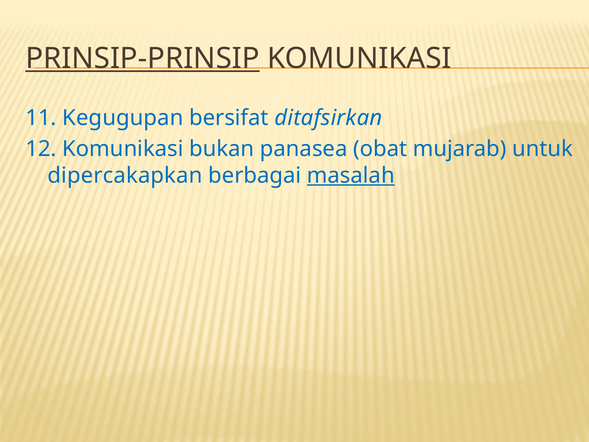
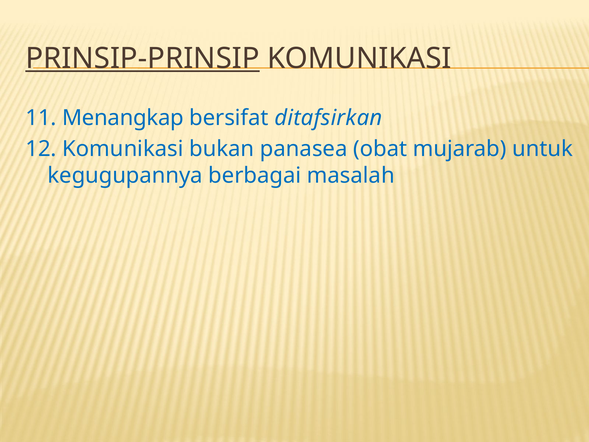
Kegugupan: Kegugupan -> Menangkap (123, 118)
dipercakapkan: dipercakapkan -> kegugupannya (125, 175)
masalah underline: present -> none (351, 175)
